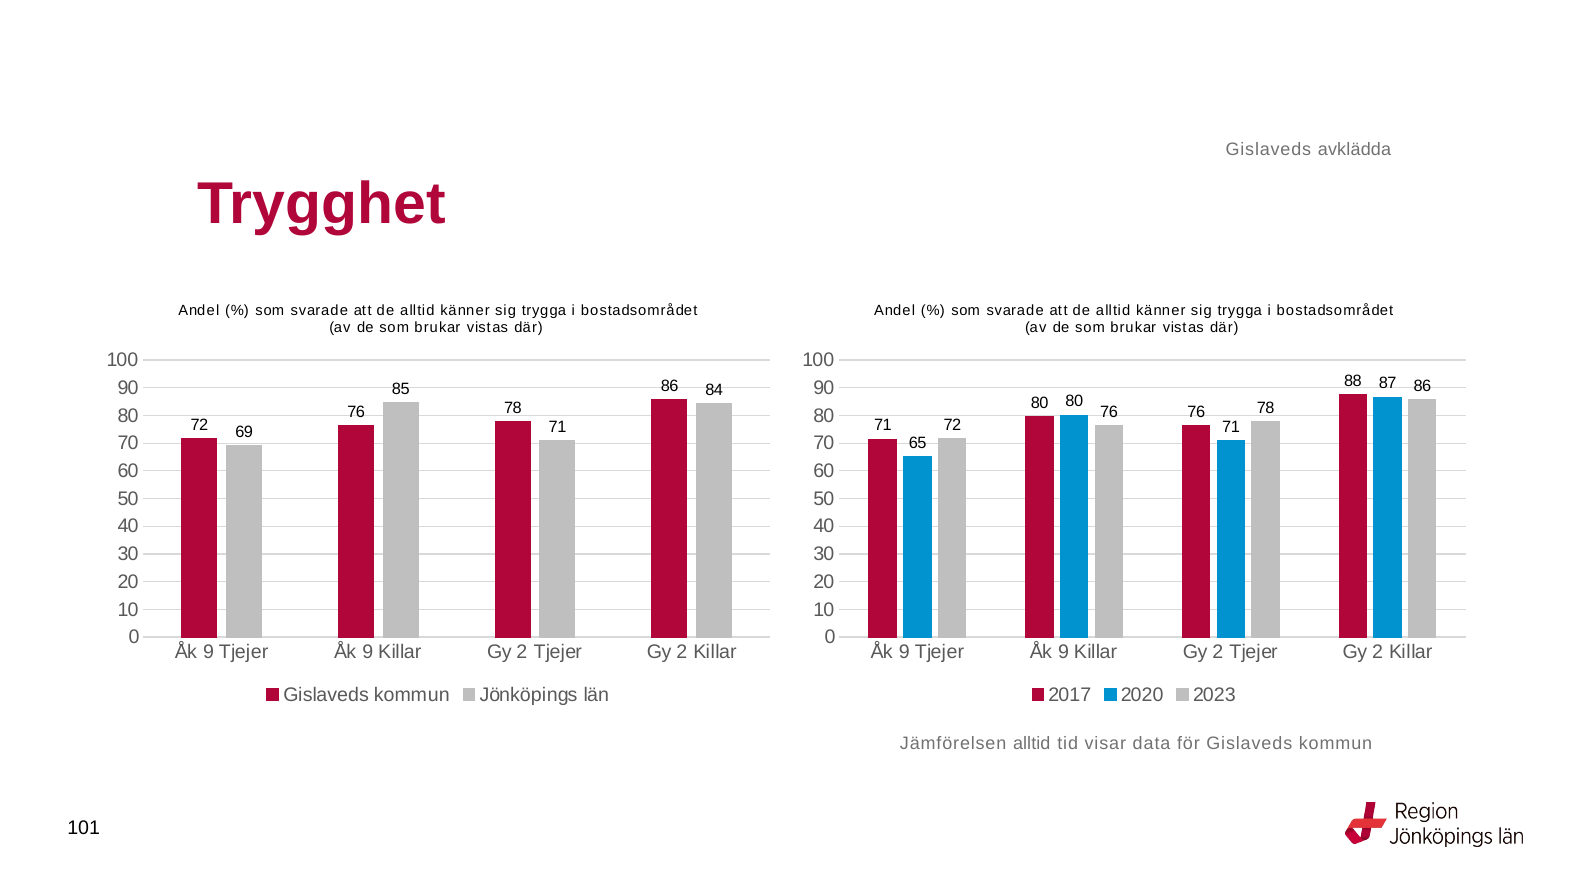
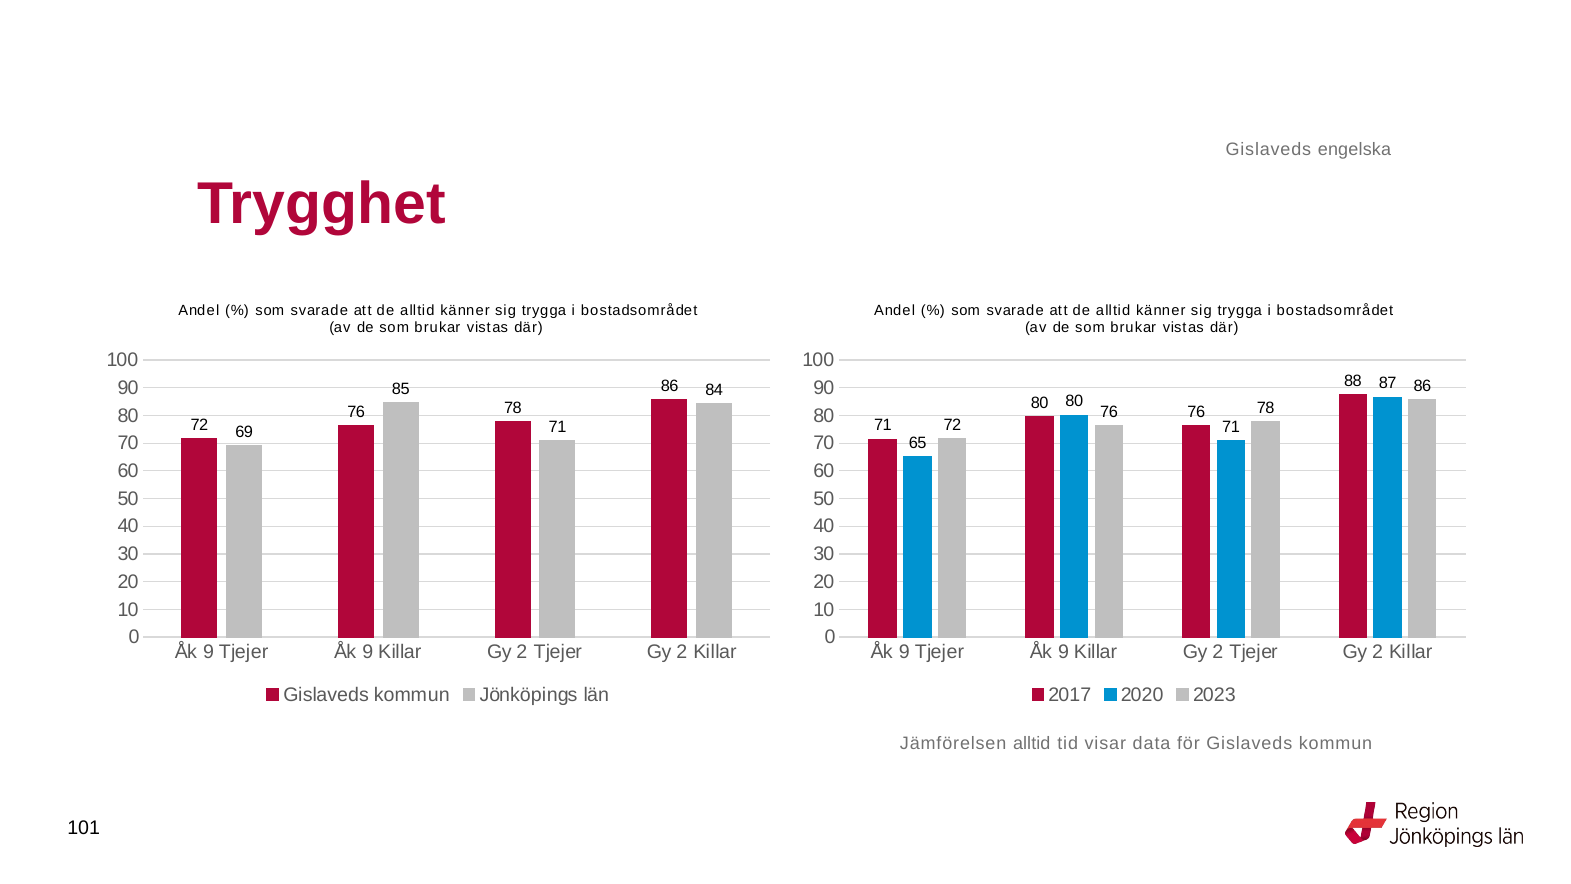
avklädda: avklädda -> engelska (1355, 149)
